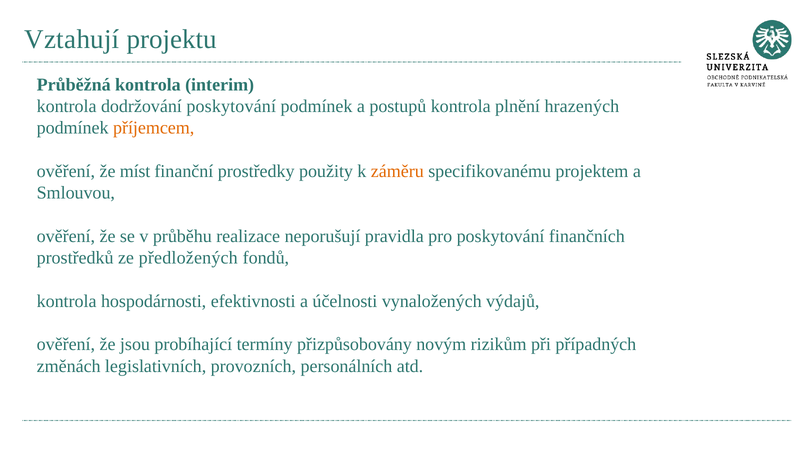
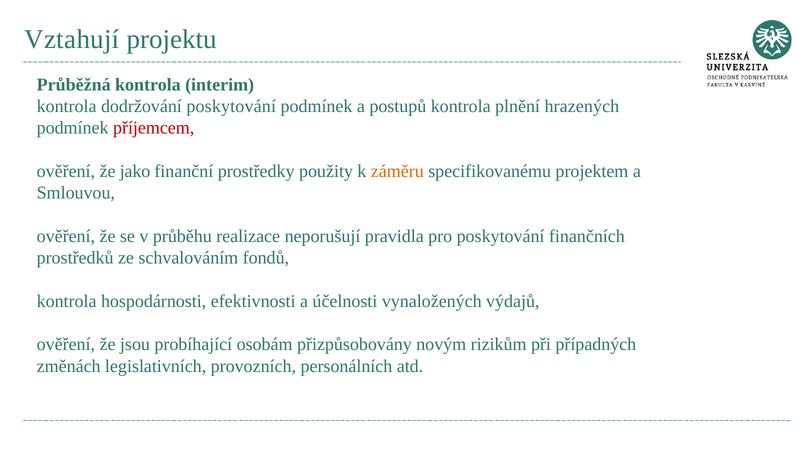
příjemcem colour: orange -> red (154, 128)
míst: míst -> jako (135, 171)
předložených: předložených -> schvalováním (188, 258)
termíny: termíny -> osobám (265, 344)
